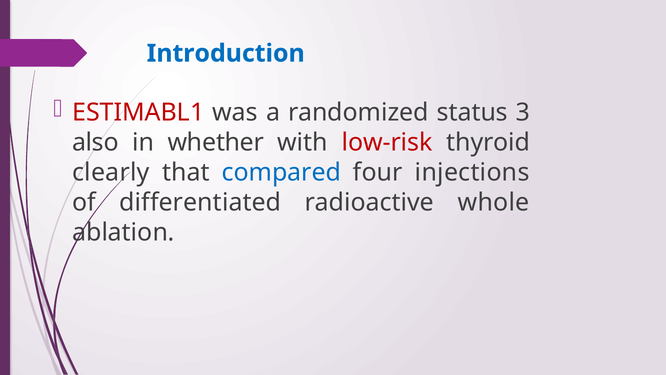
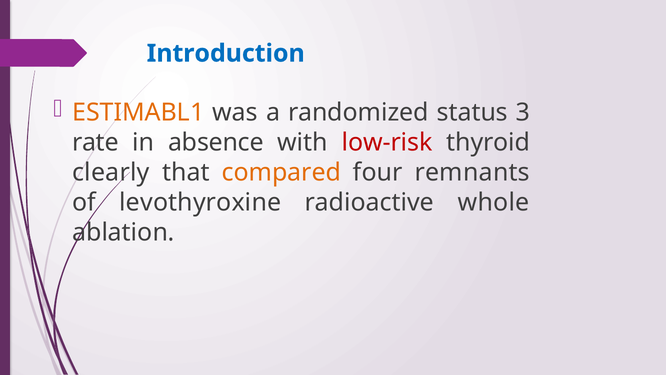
ESTIMABL1 colour: red -> orange (138, 112)
also: also -> rate (95, 142)
whether: whether -> absence (216, 142)
compared colour: blue -> orange (281, 172)
injections: injections -> remnants (472, 172)
differentiated: differentiated -> levothyroxine (200, 202)
